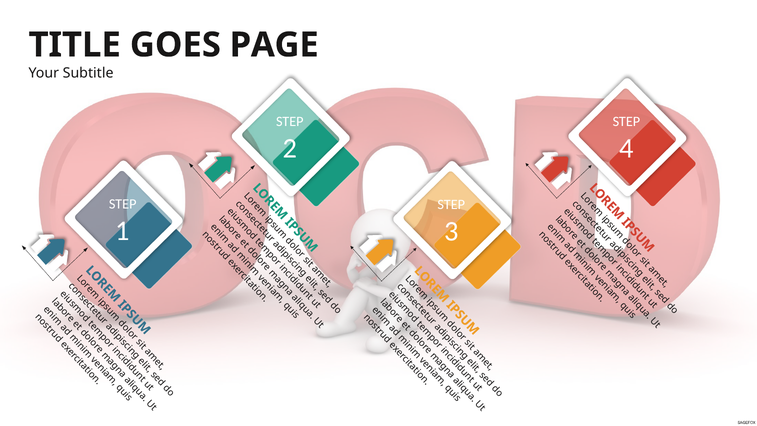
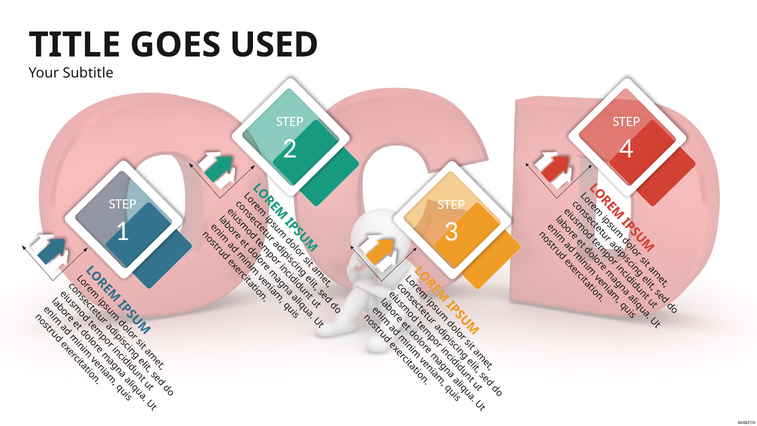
PAGE: PAGE -> USED (274, 45)
